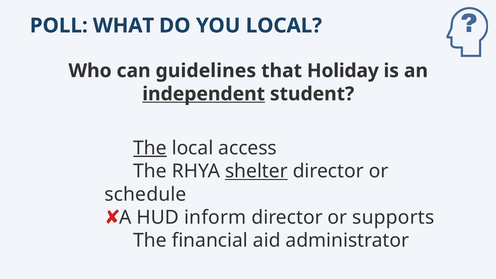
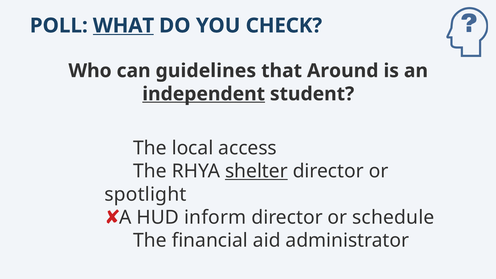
WHAT underline: none -> present (124, 26)
YOU LOCAL: LOCAL -> CHECK (284, 26)
Holiday: Holiday -> Around (343, 71)
The underline: present -> none (150, 148)
schedule: schedule -> spotlight (145, 194)
supports: supports -> schedule (393, 217)
